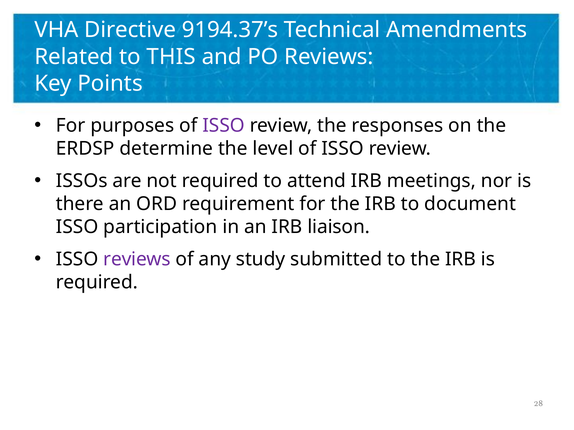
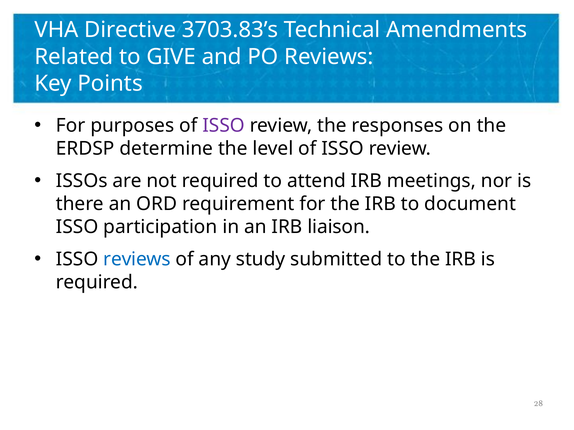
9194.37’s: 9194.37’s -> 3703.83’s (230, 30)
THIS: THIS -> GIVE (171, 57)
reviews colour: purple -> blue (137, 260)
